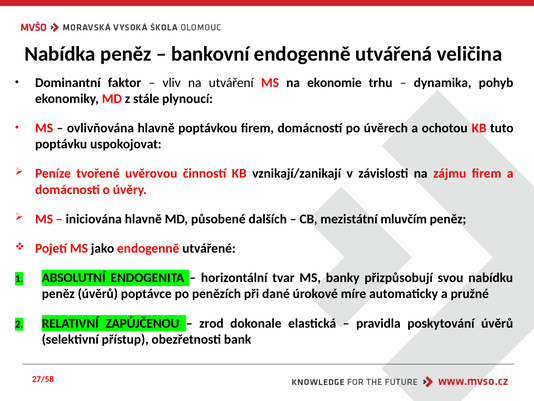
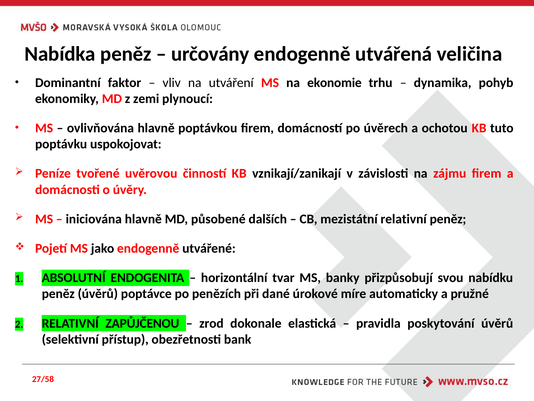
bankovní: bankovní -> určovány (210, 54)
stále: stále -> zemi (146, 99)
mezistátní mluvčím: mluvčím -> relativní (404, 219)
